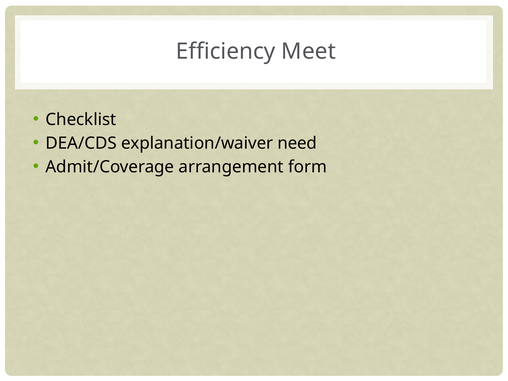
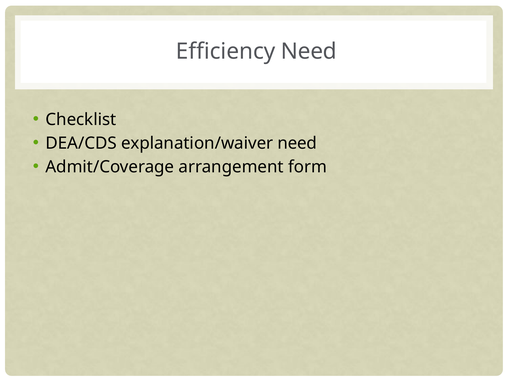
Efficiency Meet: Meet -> Need (309, 52)
